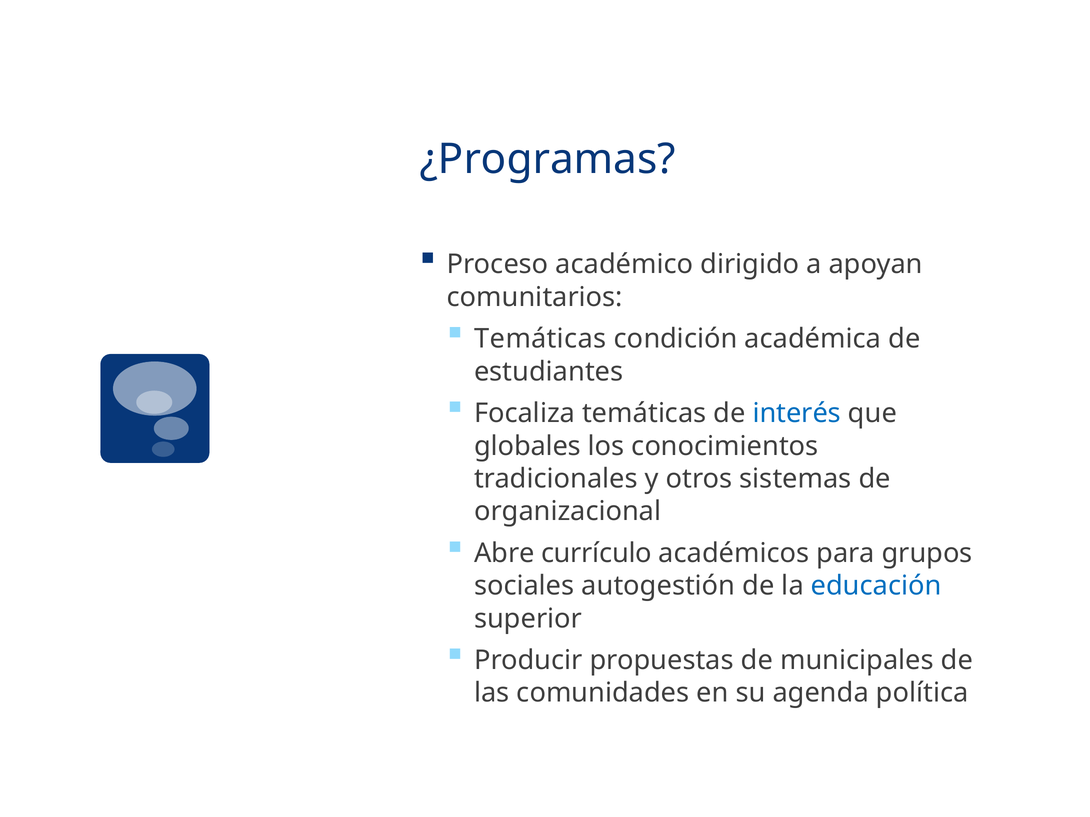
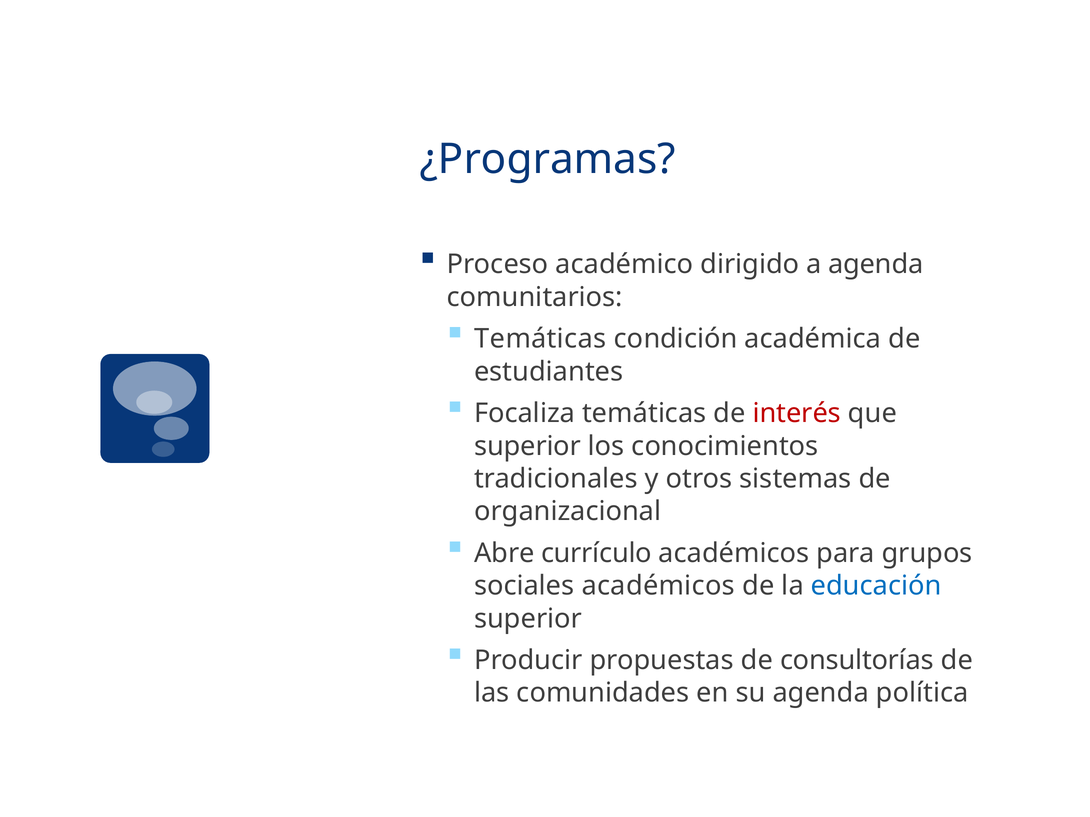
a apoyan: apoyan -> agenda (876, 265)
interés colour: blue -> red (797, 414)
globales: globales -> superior (528, 446)
sociales autogestión: autogestión -> académicos (658, 586)
municipales: municipales -> consultorías (857, 661)
